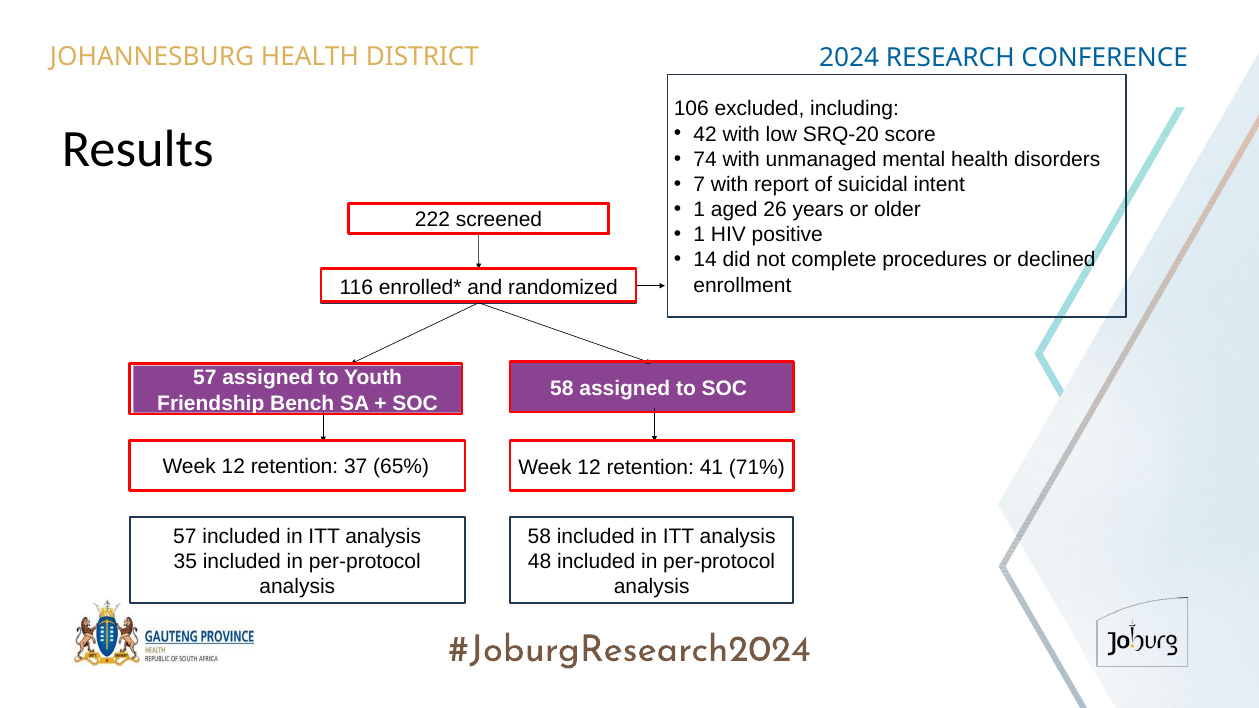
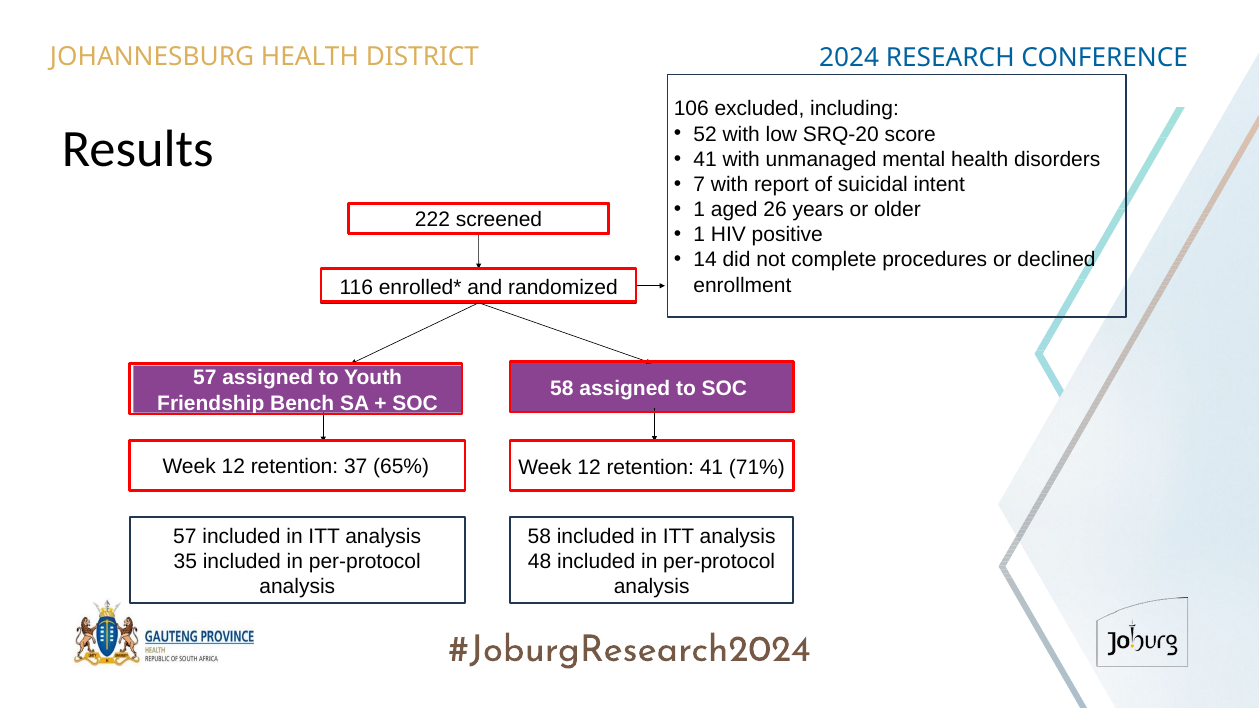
42: 42 -> 52 (705, 134)
74: 74 -> 41 (705, 159)
